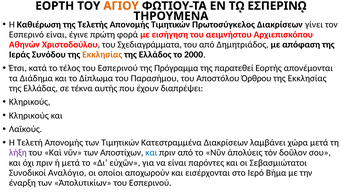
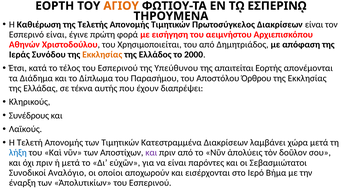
Διακρίσεων γίνει: γίνει -> είναι (314, 24)
Σχεδιαγράμματα: Σχεδιαγράμματα -> Χρησιμοποιείται (150, 44)
Πρόγραμμα: Πρόγραμμα -> Υπεύθυνου (176, 68)
παρατεθεί: παρατεθεί -> απαιτείται (234, 68)
Κληρικούς: Κληρικούς -> Συνέδρους (29, 115)
λήξη colour: purple -> blue (18, 152)
και colour: blue -> purple (151, 152)
